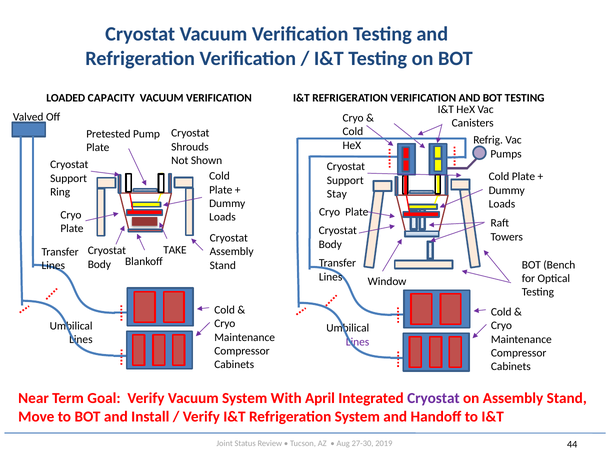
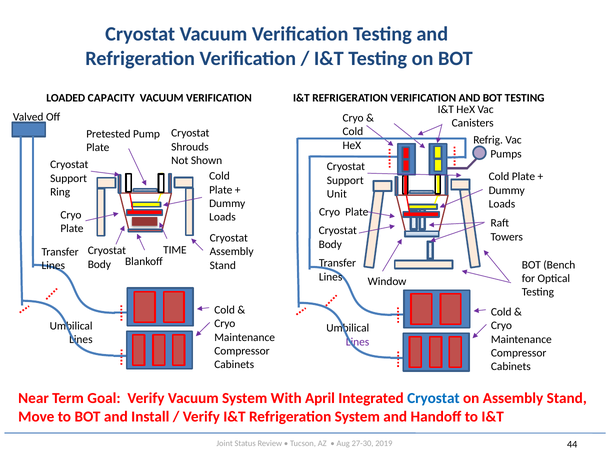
Stay: Stay -> Unit (337, 194)
TAKE: TAKE -> TIME (175, 250)
Cryostat colour: purple -> blue (433, 398)
